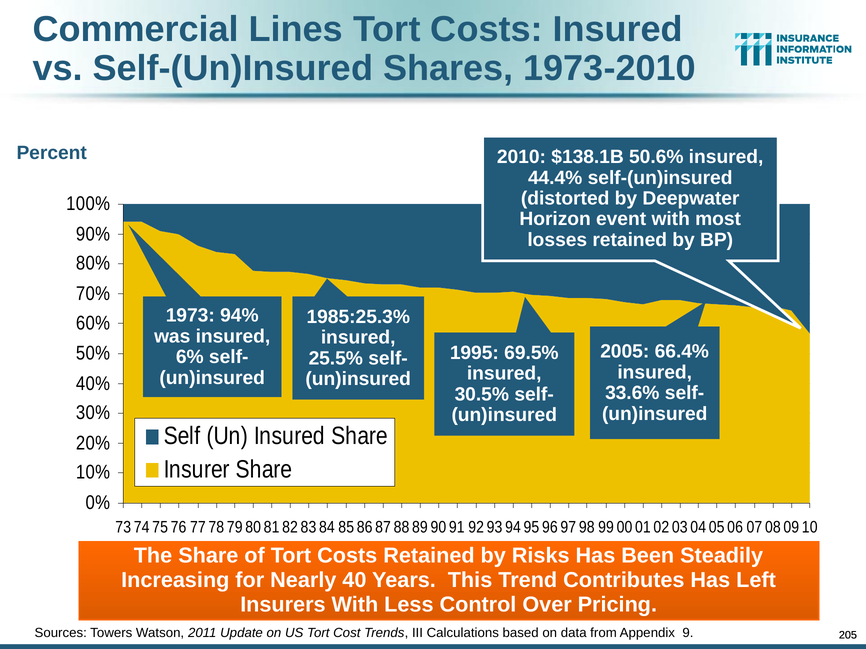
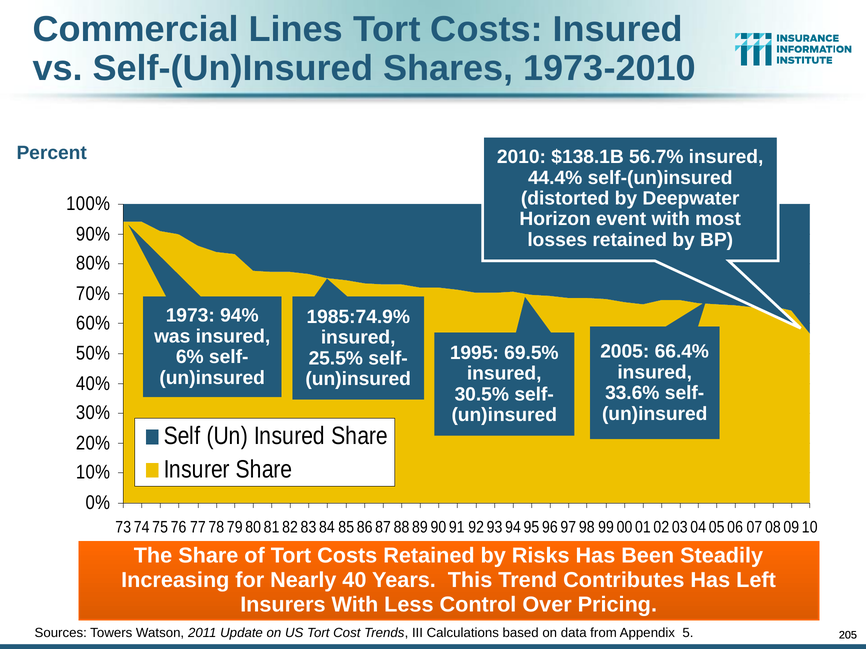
50.6%: 50.6% -> 56.7% (656, 157)
1985:25.3%: 1985:25.3% -> 1985:74.9% (358, 317)
9: 9 -> 5 (688, 633)
